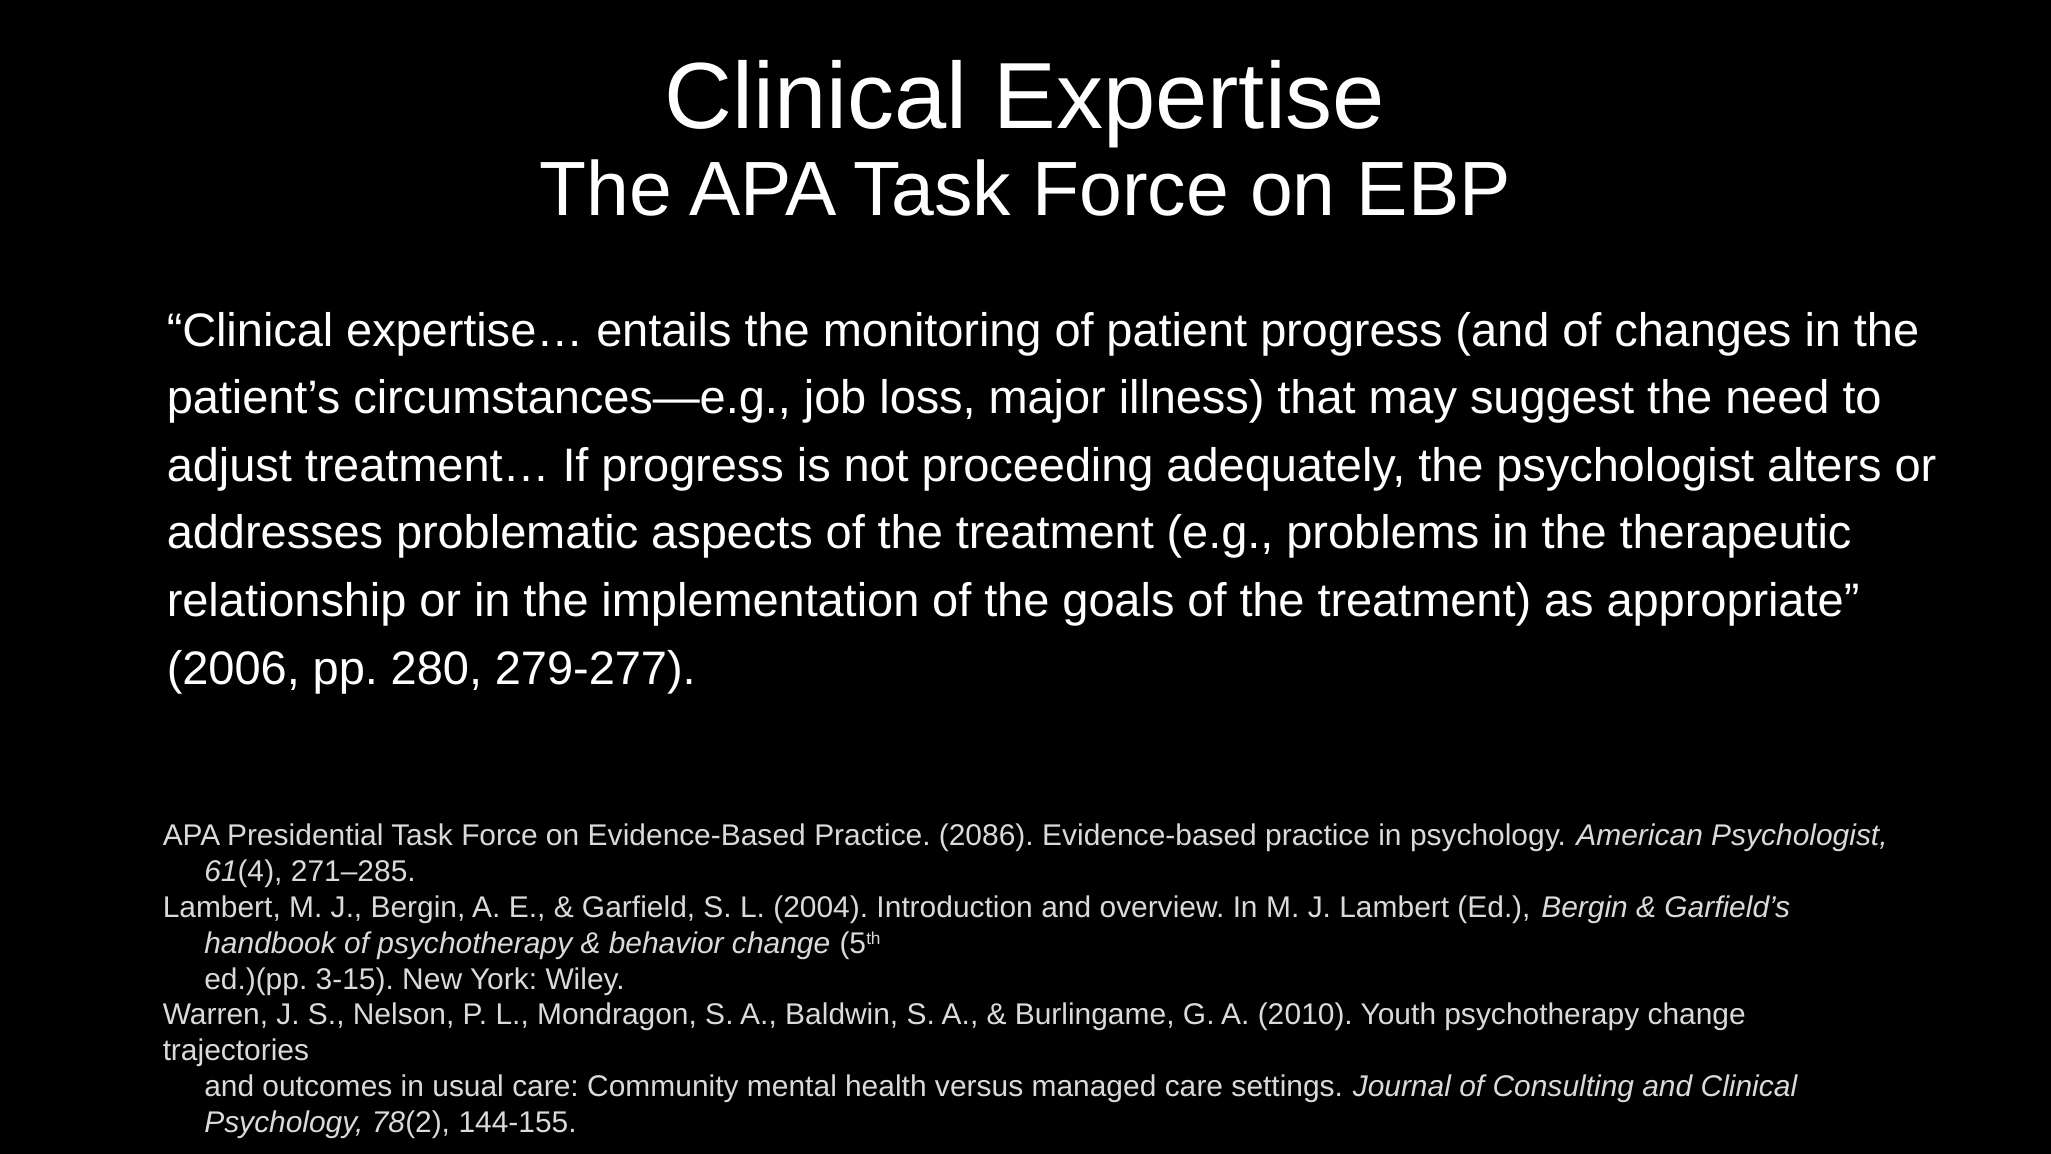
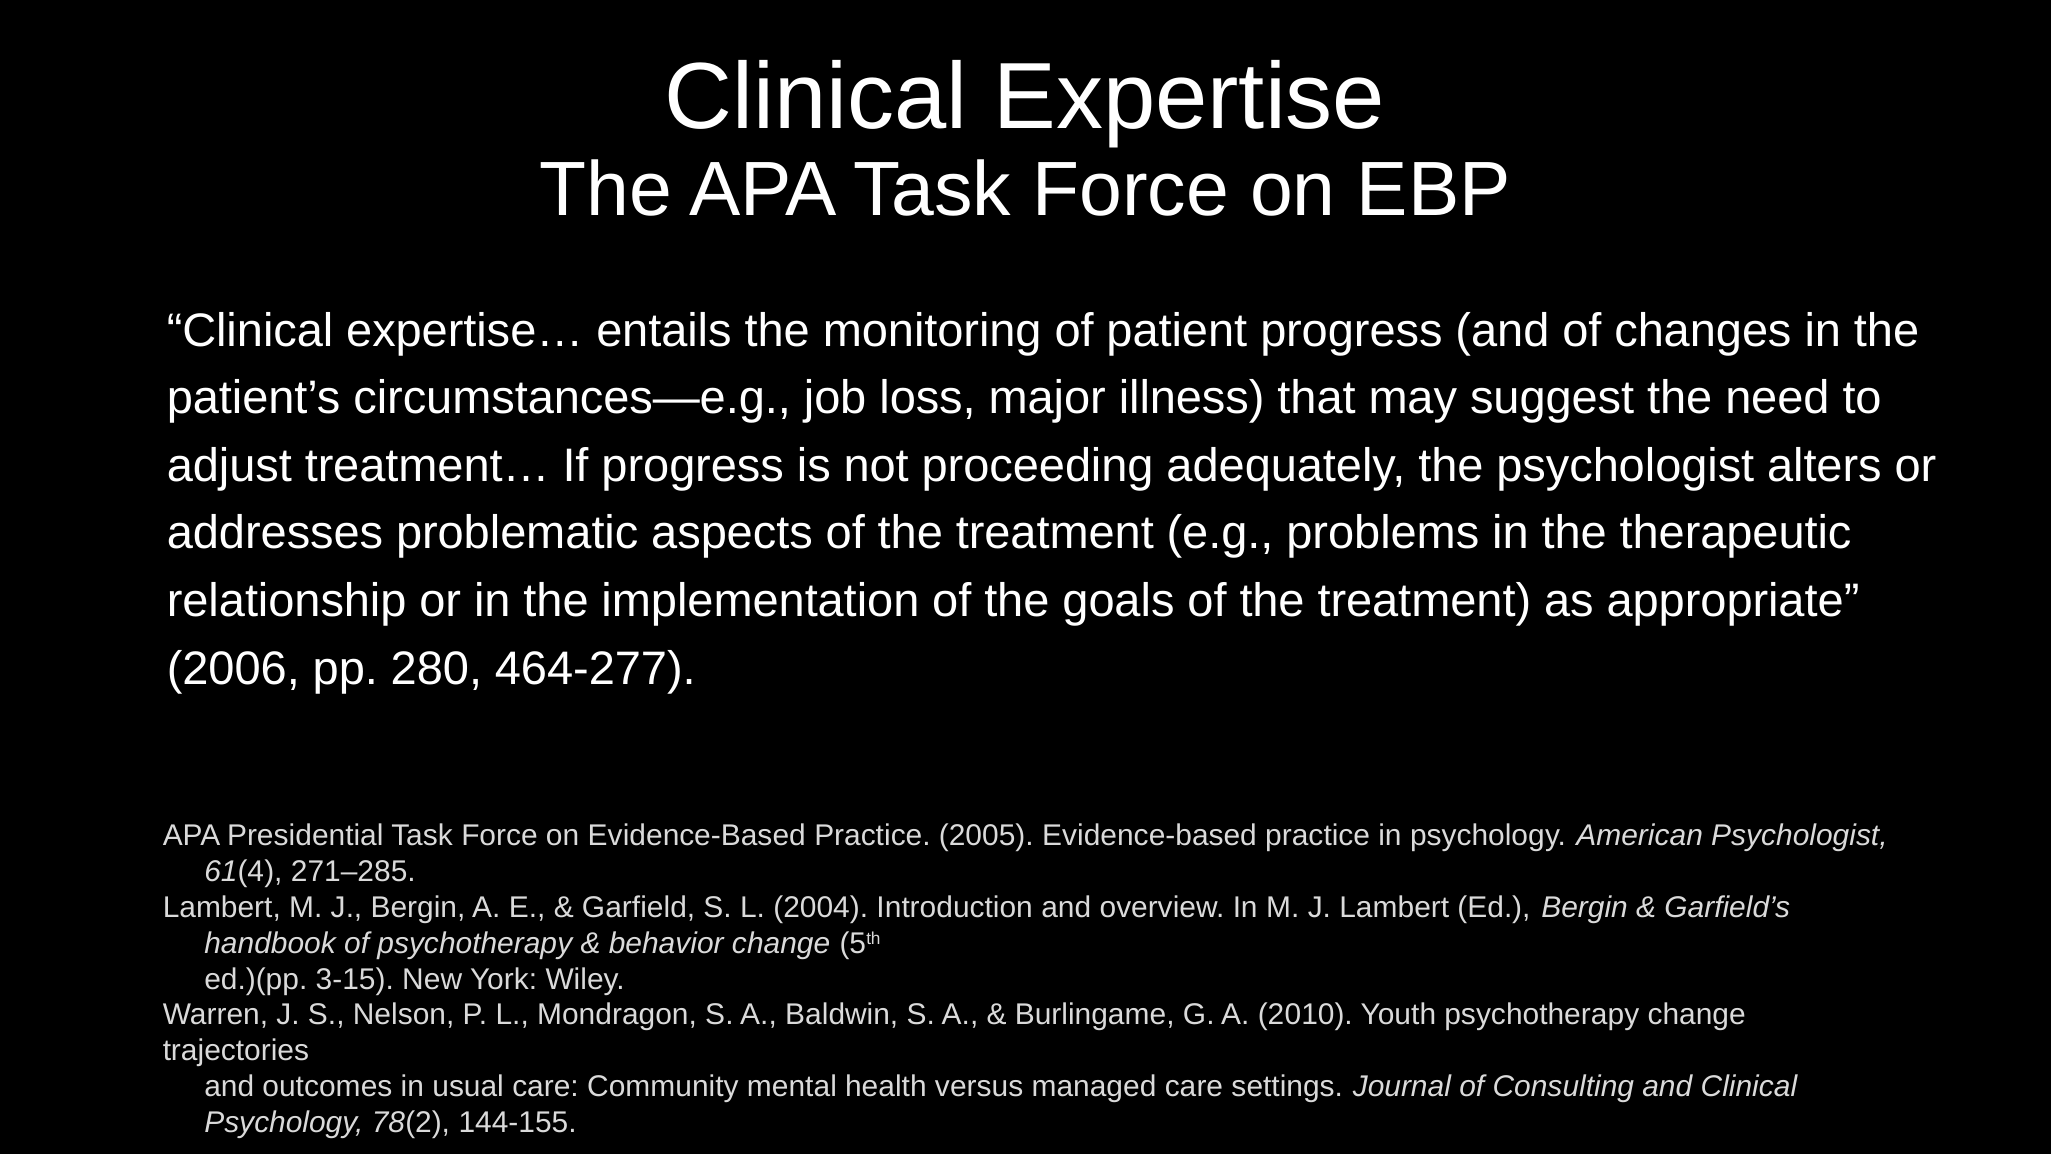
279-277: 279-277 -> 464-277 (595, 668)
2086: 2086 -> 2005 (986, 835)
